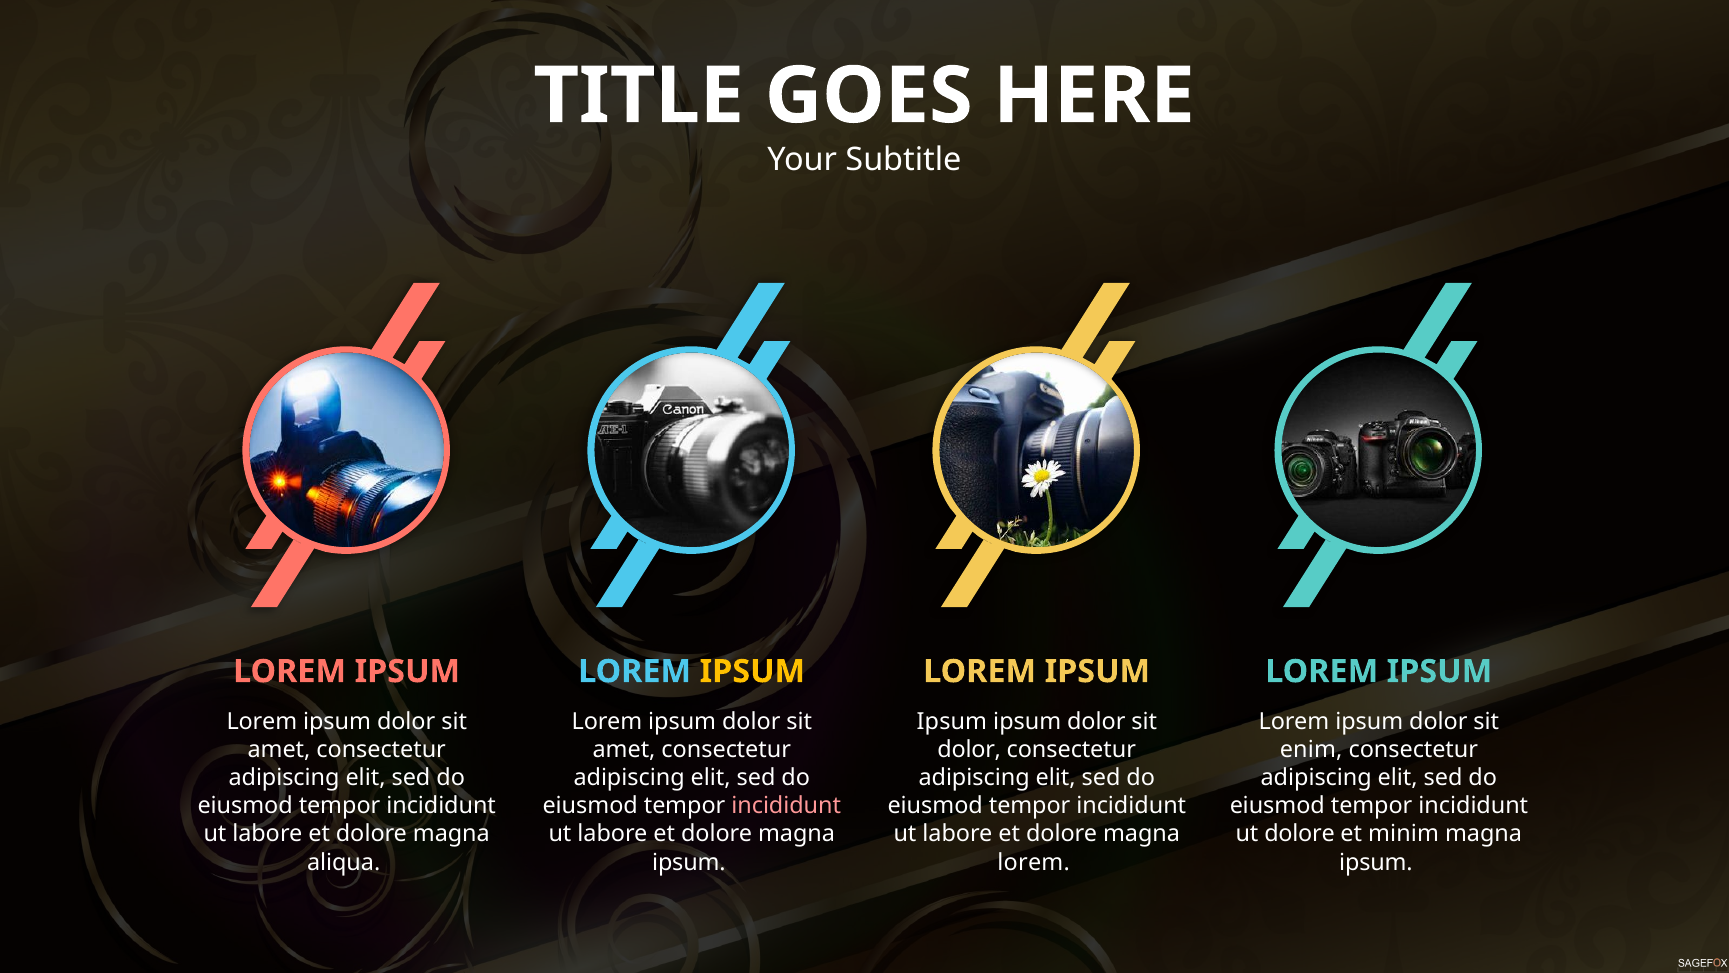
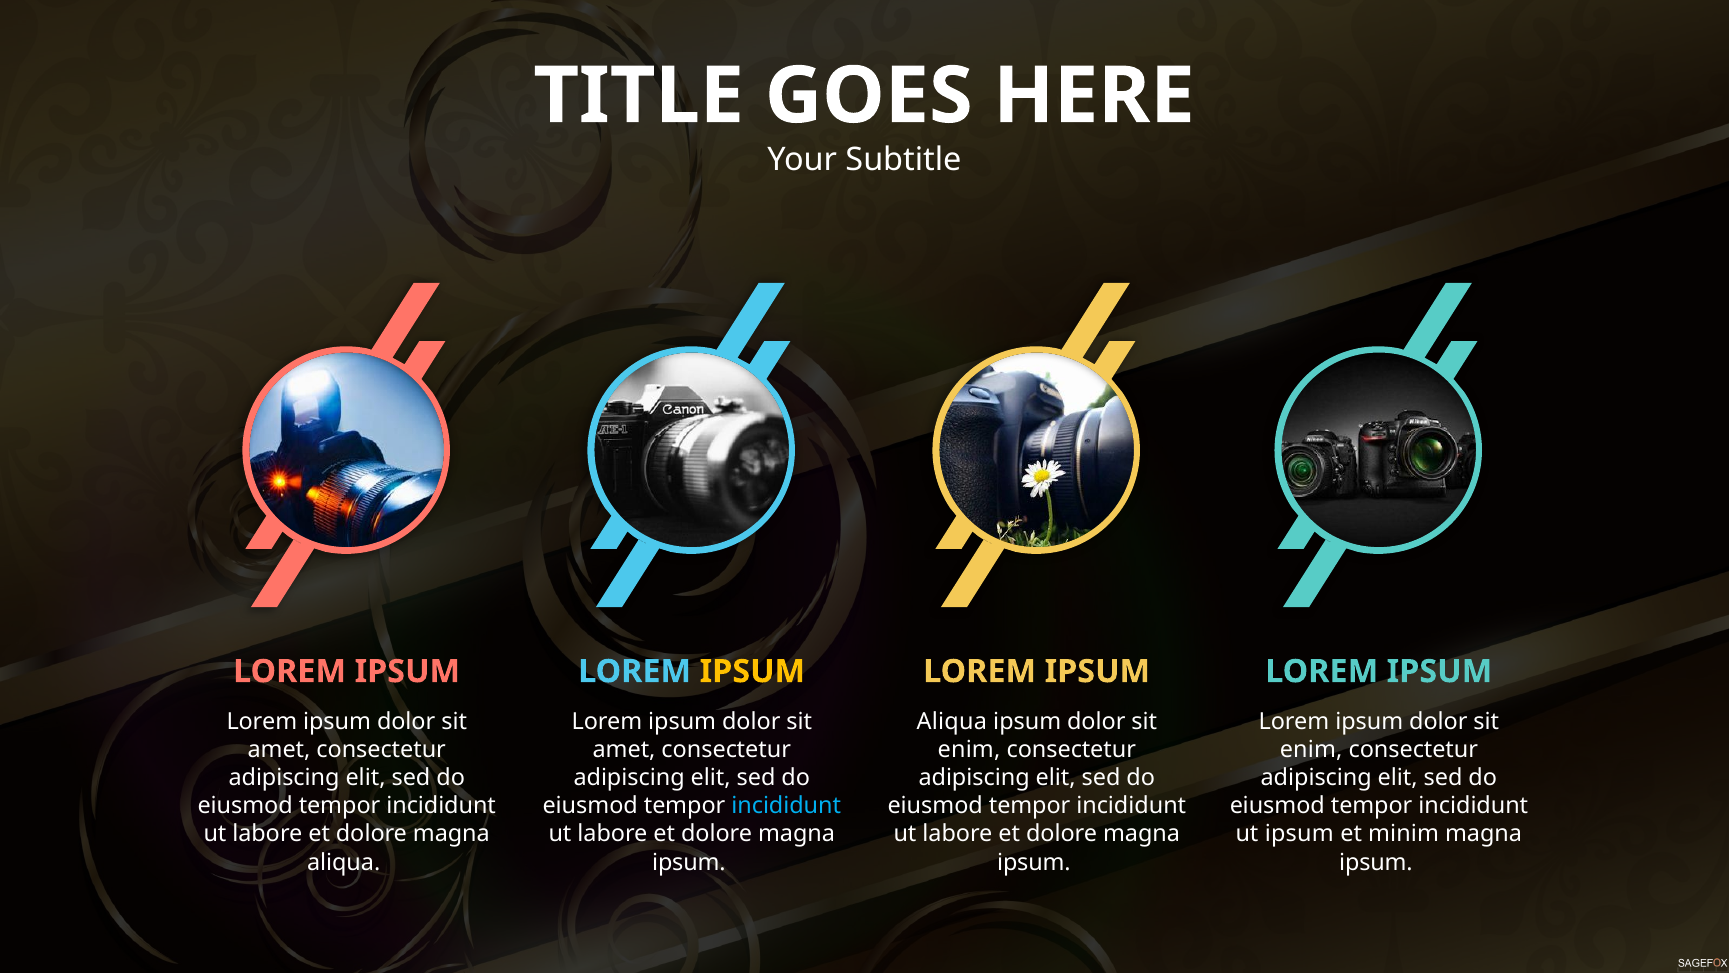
Ipsum: Ipsum -> Aliqua (952, 721)
dolor: dolor -> enim (969, 749)
incididunt colour: pink -> light blue (786, 806)
ut dolore: dolore -> ipsum (1299, 834)
lorem: lorem -> ipsum (1034, 862)
